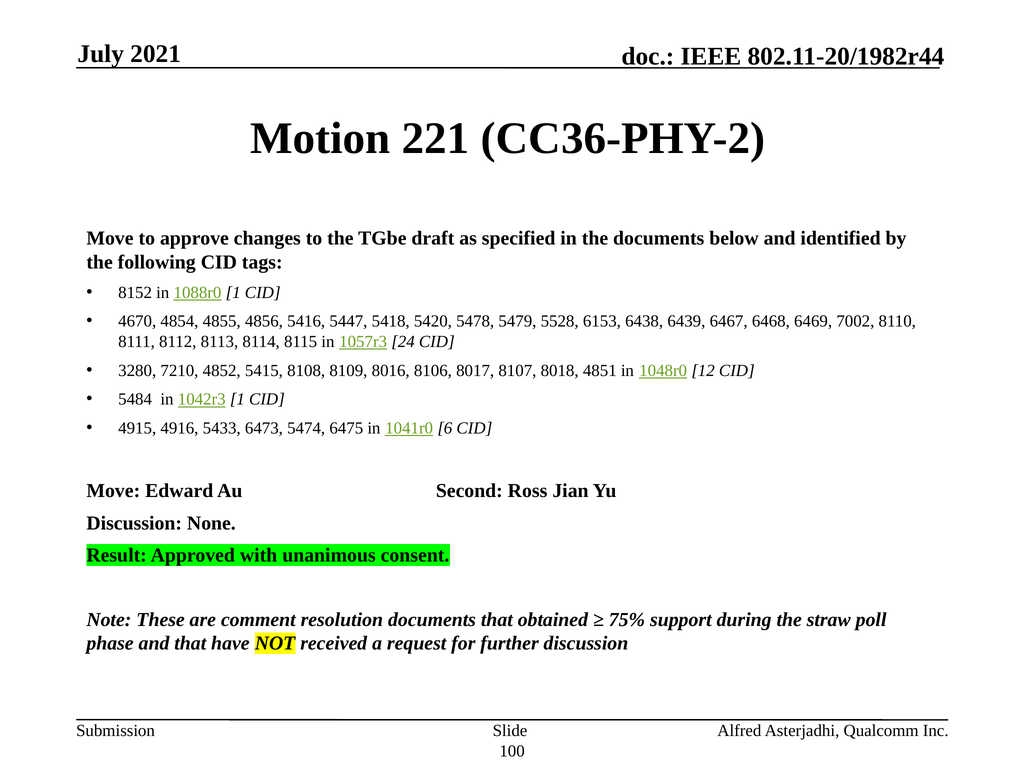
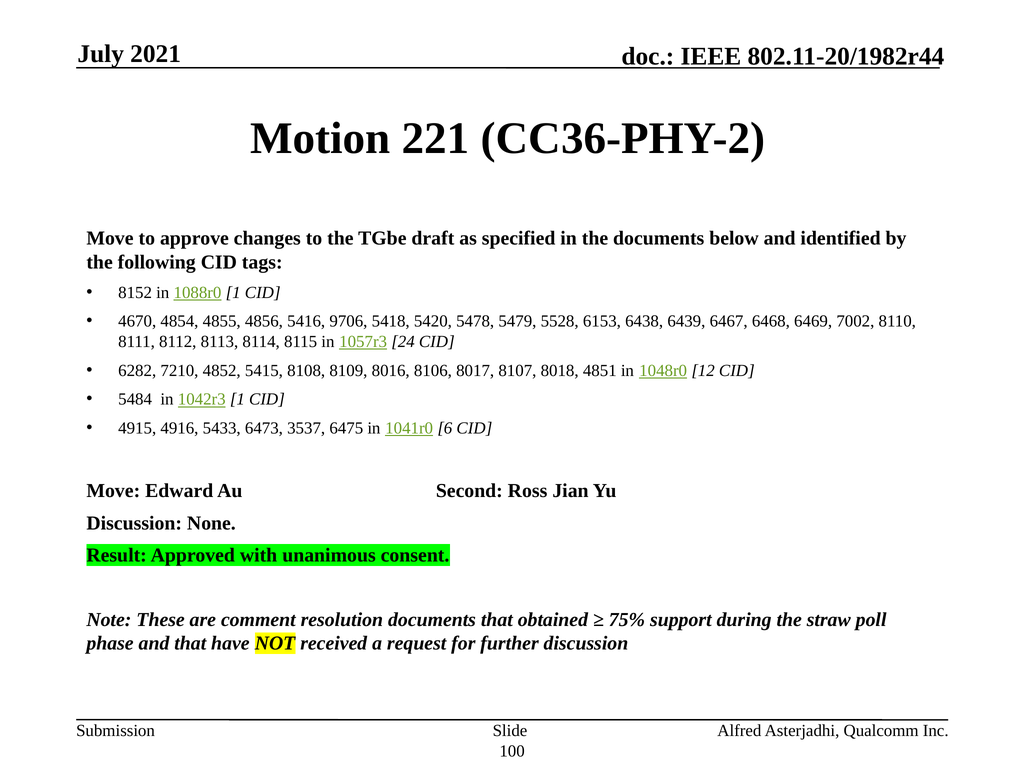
5447: 5447 -> 9706 (348, 321)
3280: 3280 -> 6282 (137, 370)
5474: 5474 -> 3537 (306, 428)
